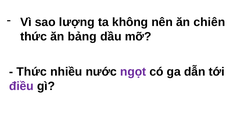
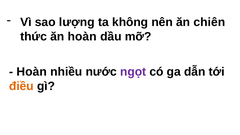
ăn bảng: bảng -> hoàn (82, 37)
Thức: Thức -> Hoàn (32, 72)
điều colour: purple -> orange (21, 86)
